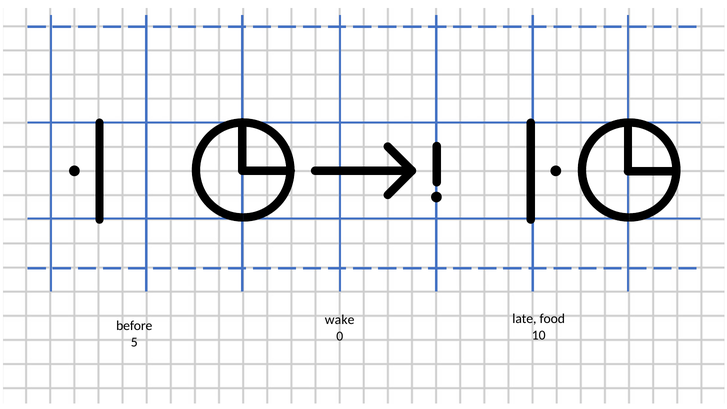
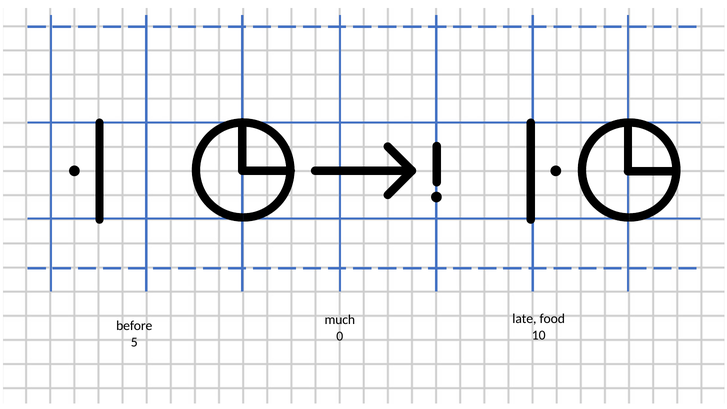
wake: wake -> much (340, 320)
